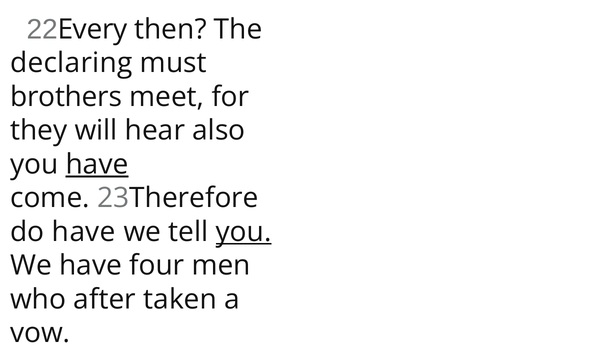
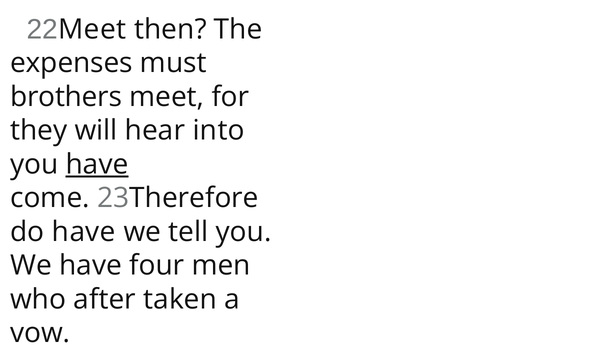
Every: Every -> Meet (92, 29)
declaring: declaring -> expenses (71, 63)
also: also -> into (219, 131)
you underline: present -> none (244, 232)
